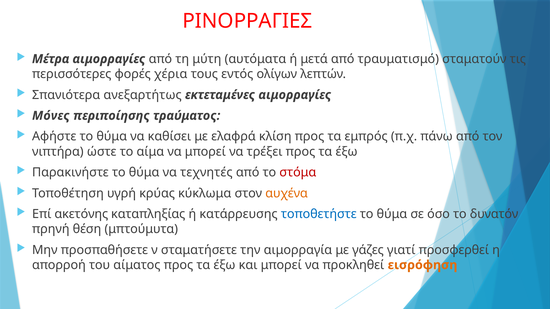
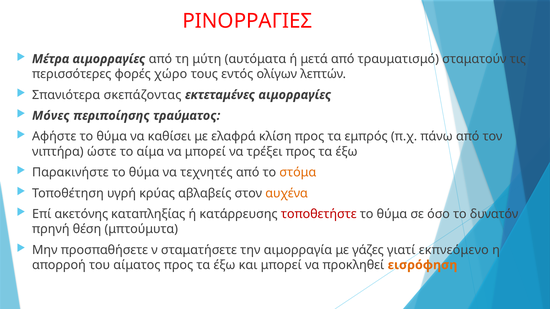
χέρια: χέρια -> χώρο (171, 74)
ανεξαρτήτως: ανεξαρτήτως -> σκεπάζοντας (142, 95)
στόμα colour: red -> orange (298, 173)
κύκλωμα: κύκλωμα -> αβλαβείς (205, 193)
τοποθετήστε colour: blue -> red (319, 214)
προσφερθεί: προσφερθεί -> εκπνεόμενο (454, 250)
